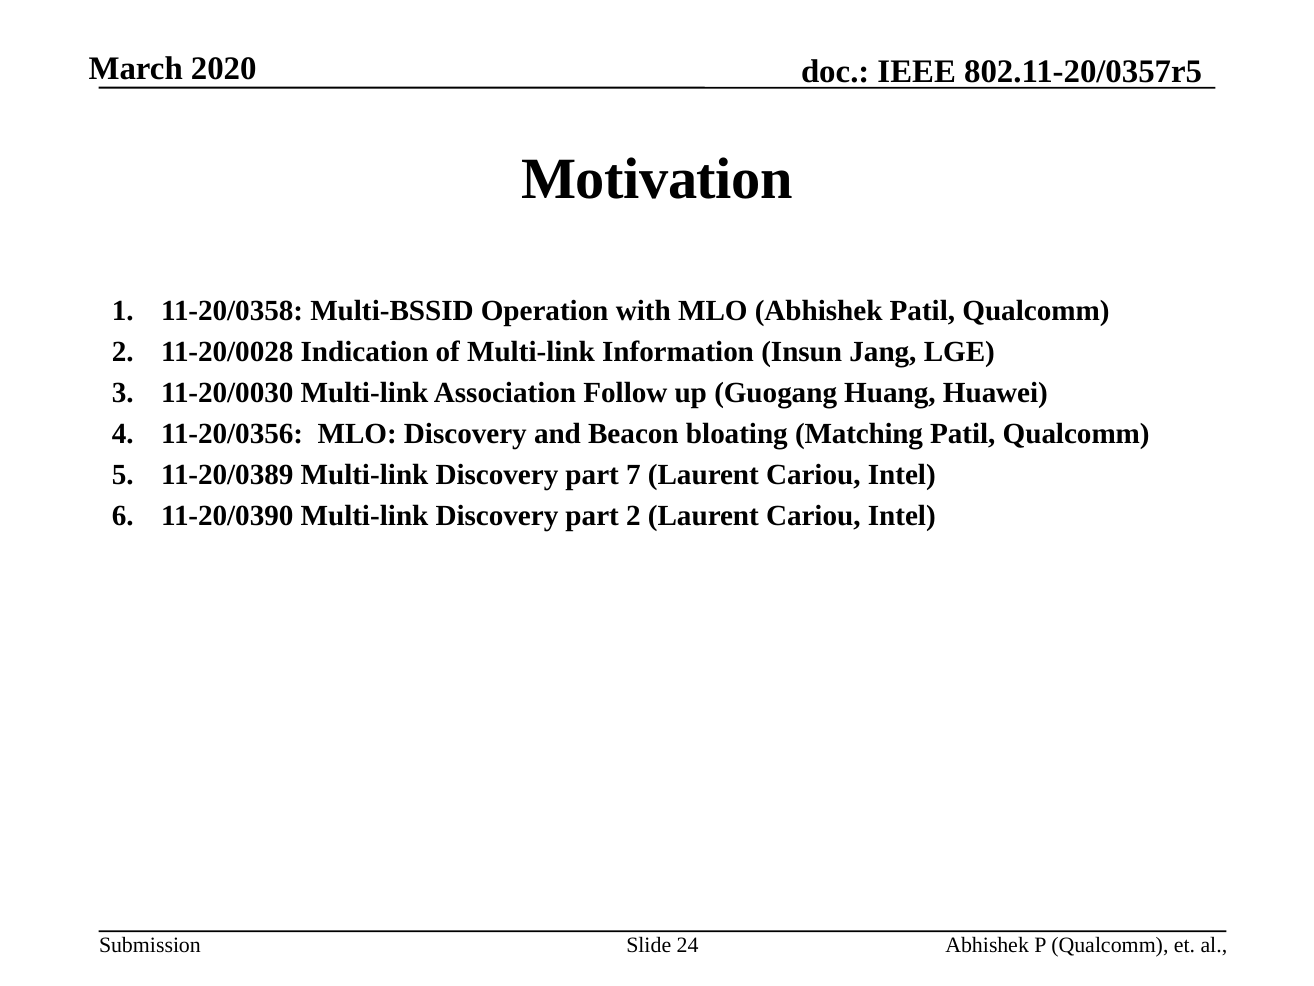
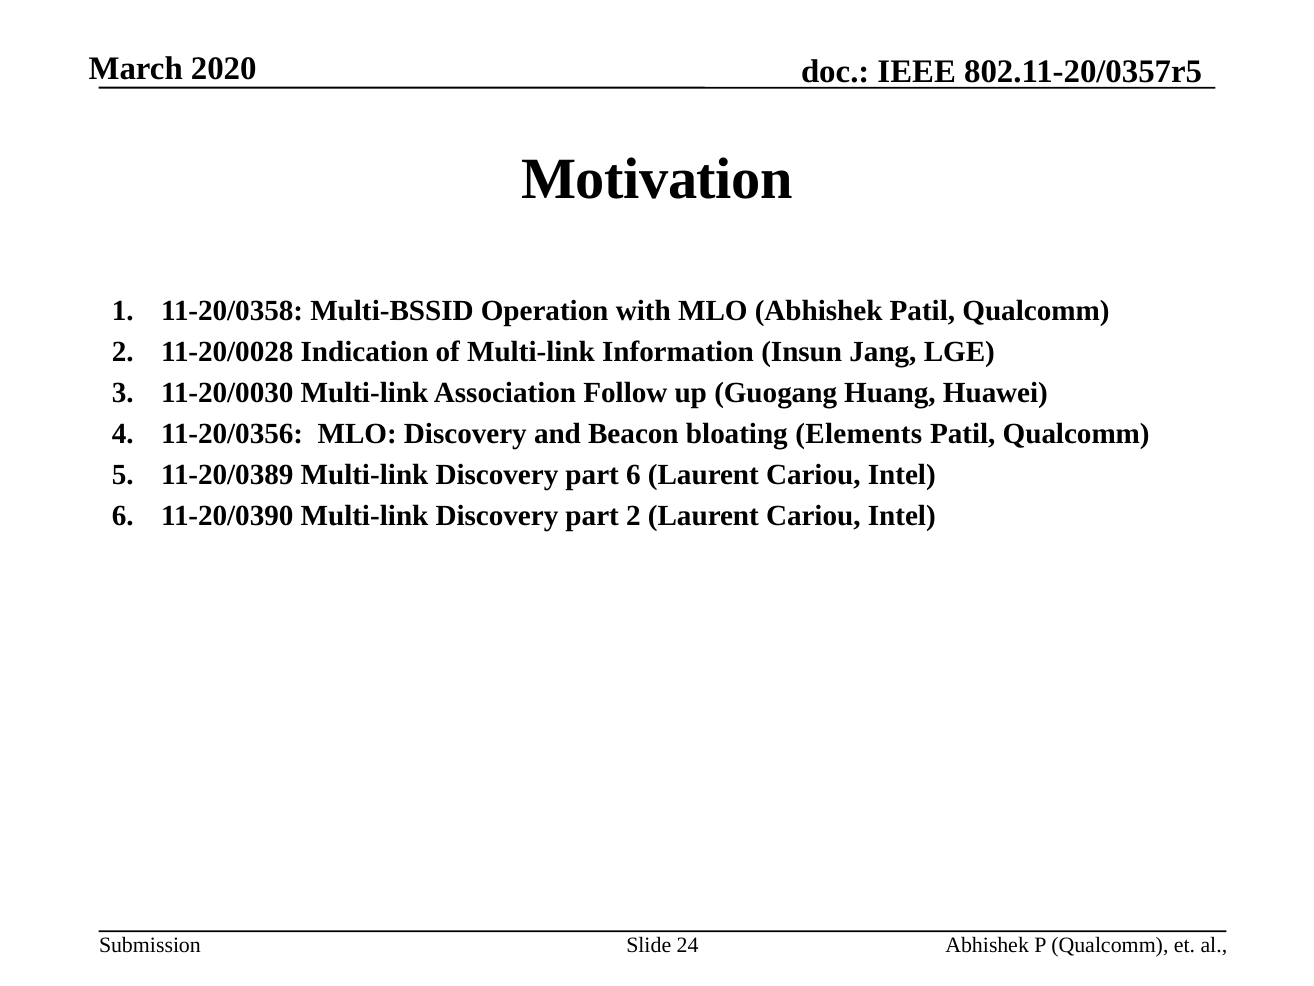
Matching: Matching -> Elements (859, 433)
part 7: 7 -> 6 (633, 474)
